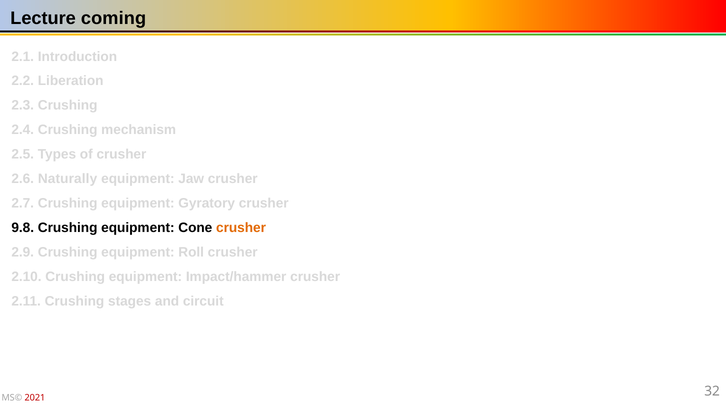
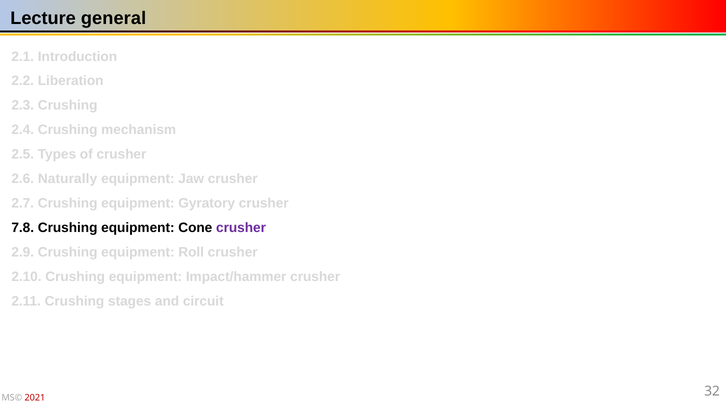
coming: coming -> general (114, 18)
9.8: 9.8 -> 7.8 (23, 228)
crusher colour: orange -> purple (241, 228)
